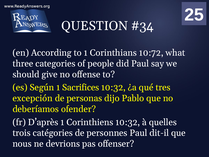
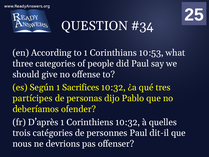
10:72: 10:72 -> 10:53 (151, 53)
excepción: excepción -> partícipes (33, 98)
